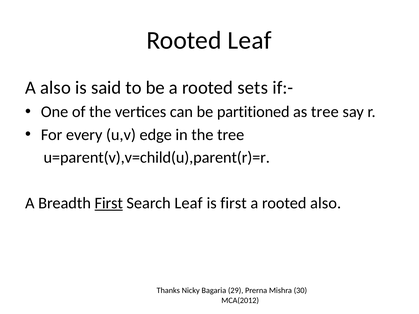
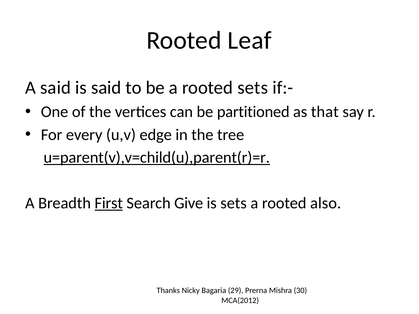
A also: also -> said (56, 88)
as tree: tree -> that (325, 112)
u=parent(v),v=child(u),parent(r)=r underline: none -> present (157, 158)
Search Leaf: Leaf -> Give (189, 203)
is first: first -> sets (234, 203)
